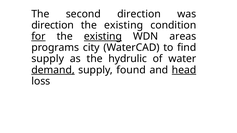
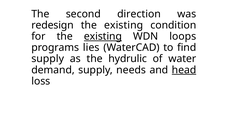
direction: direction -> redesign (53, 25)
for underline: present -> none (38, 36)
areas: areas -> loops (183, 36)
city: city -> lies (91, 48)
demand underline: present -> none (53, 70)
found: found -> needs (131, 70)
